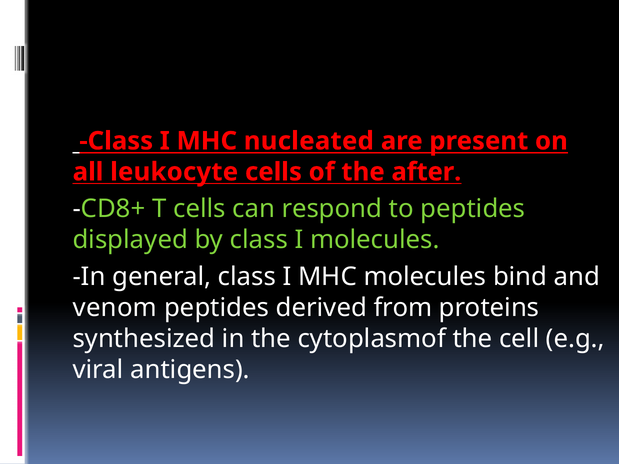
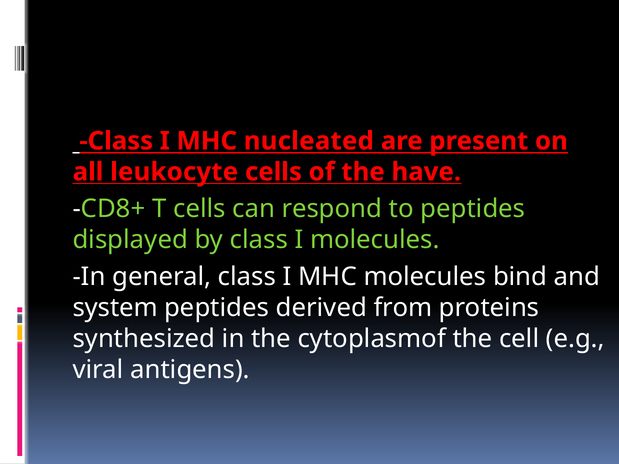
after: after -> have (426, 172)
venom: venom -> system (115, 308)
